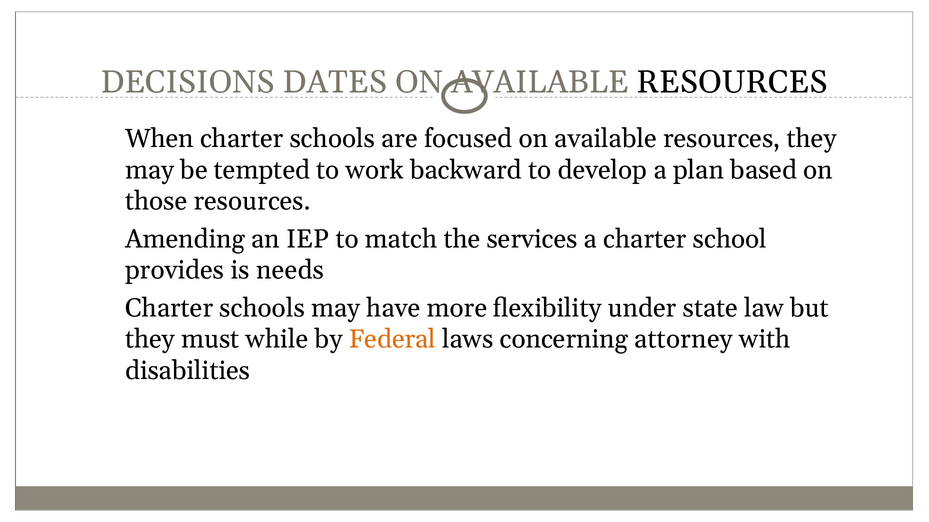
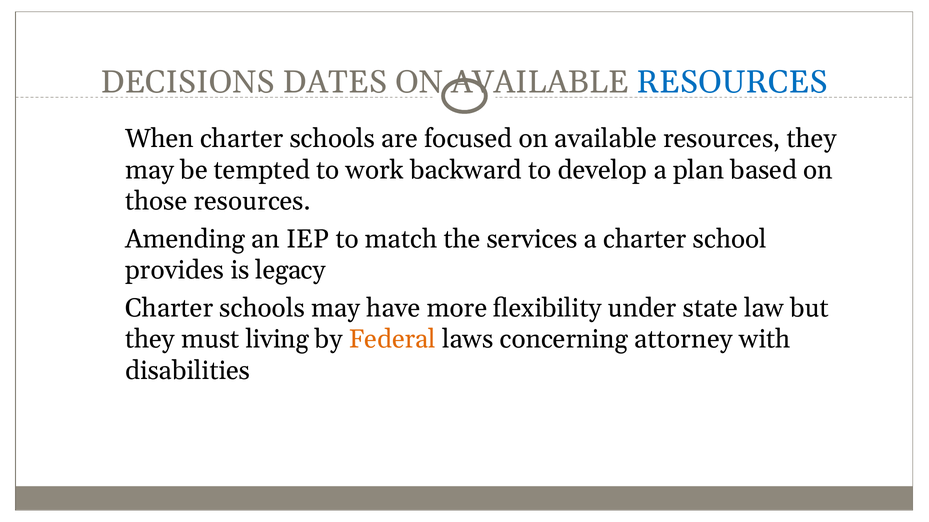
RESOURCES colour: black -> blue (732, 82)
needs: needs -> legacy (290, 271)
while: while -> living (277, 340)
